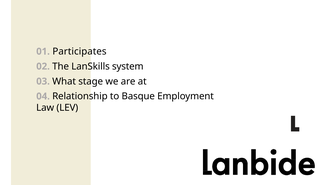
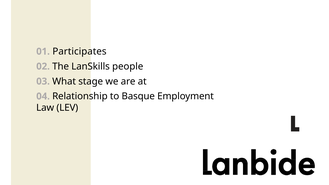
system: system -> people (128, 66)
